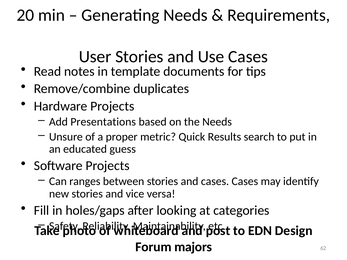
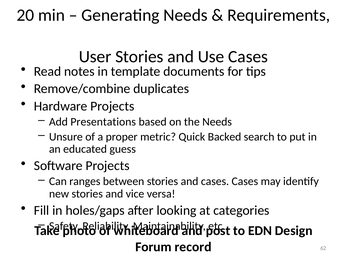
Results: Results -> Backed (225, 137)
majors: majors -> record (193, 247)
